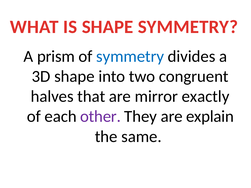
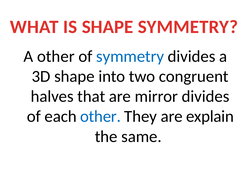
A prism: prism -> other (56, 56)
mirror exactly: exactly -> divides (206, 97)
other colour: purple -> blue (100, 117)
